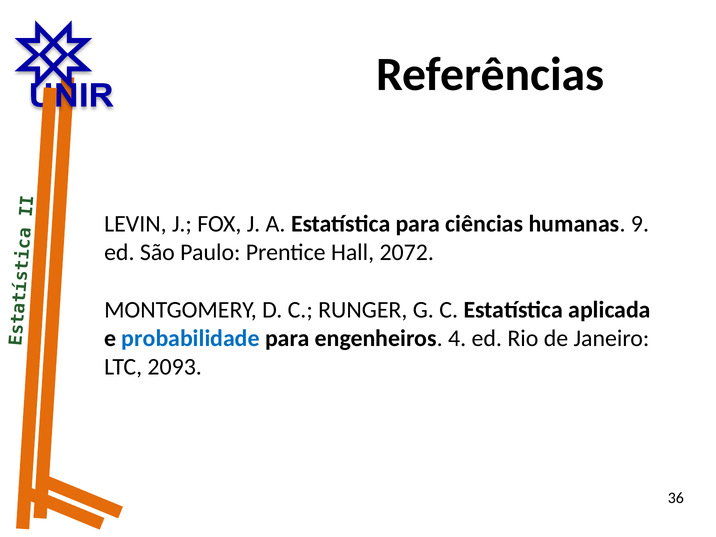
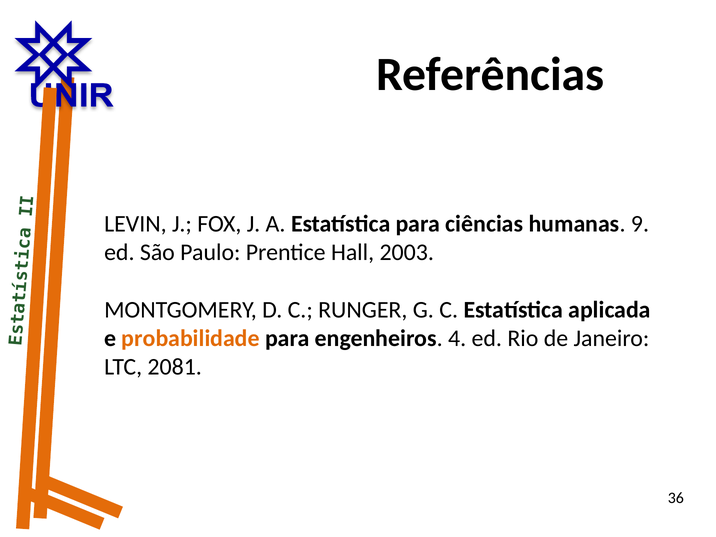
2072: 2072 -> 2003 (407, 252)
probabilidade colour: blue -> orange (191, 338)
2093: 2093 -> 2081 (175, 367)
